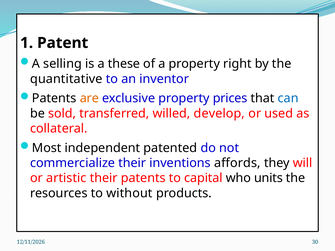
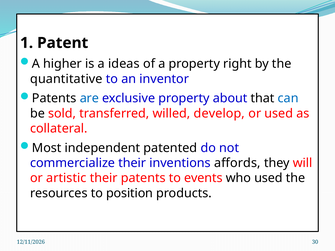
selling: selling -> higher (63, 64)
these: these -> ideas (124, 64)
are colour: orange -> blue (89, 98)
prices: prices -> about (230, 98)
capital: capital -> events (203, 178)
who units: units -> used (268, 178)
without: without -> position (130, 193)
